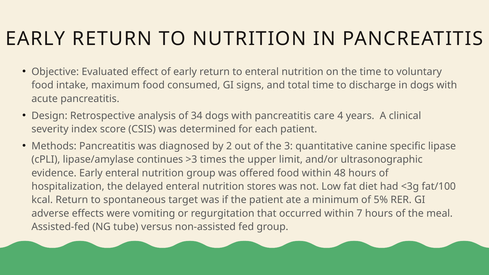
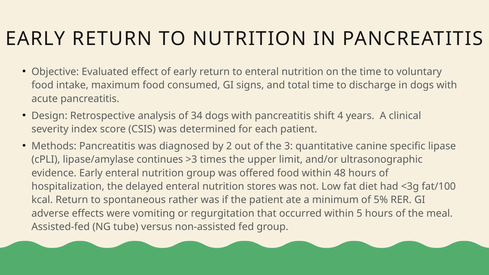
care: care -> shift (324, 116)
target: target -> rather (183, 200)
7: 7 -> 5 (359, 213)
